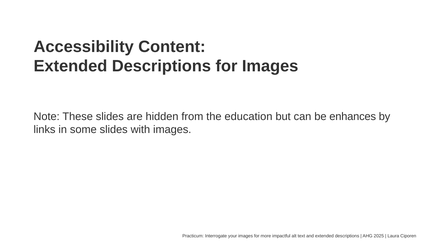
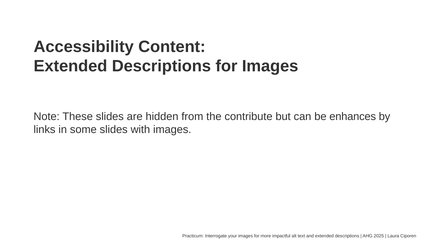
education: education -> contribute (249, 117)
